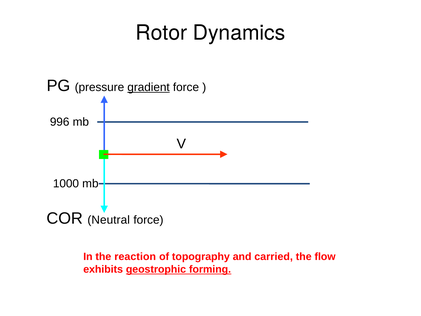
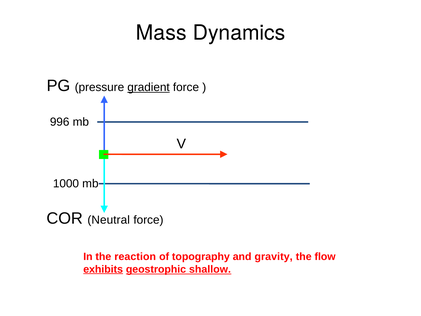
Rotor: Rotor -> Mass (161, 33)
carried: carried -> gravity (274, 256)
exhibits underline: none -> present (103, 269)
forming: forming -> shallow (210, 269)
